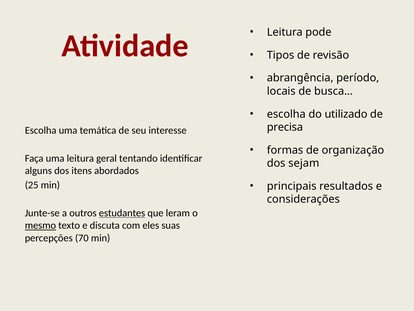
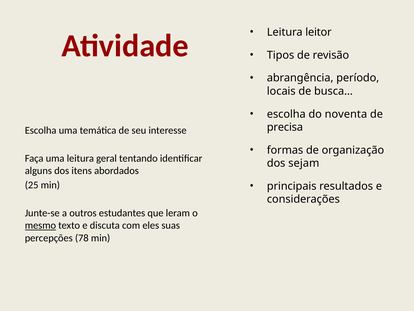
pode: pode -> leitor (318, 32)
utilizado: utilizado -> noventa (346, 114)
estudantes underline: present -> none (122, 213)
70: 70 -> 78 (82, 238)
